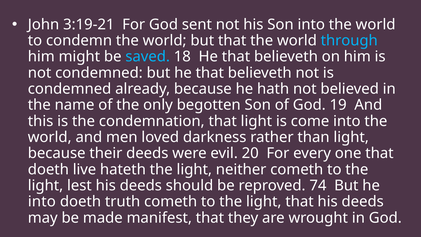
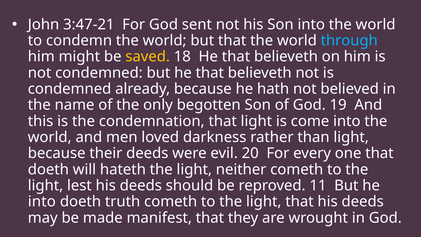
3:19-21: 3:19-21 -> 3:47-21 (89, 24)
saved colour: light blue -> yellow (148, 57)
live: live -> will (84, 169)
74: 74 -> 11 (318, 185)
